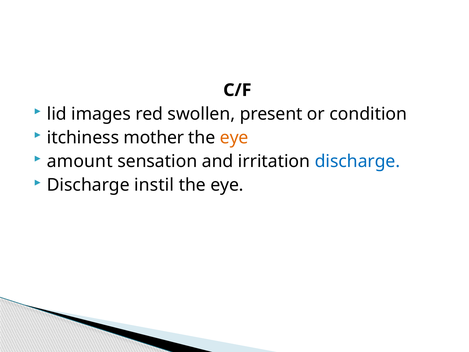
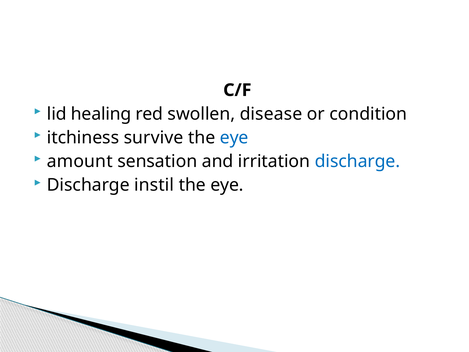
images: images -> healing (101, 114)
present: present -> disease (271, 114)
mother: mother -> survive (154, 138)
eye colour: orange -> blue (234, 138)
